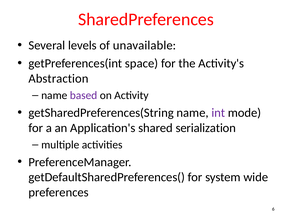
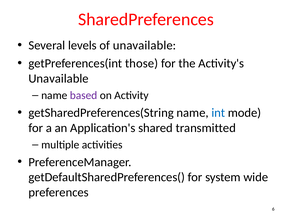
space: space -> those (142, 63)
Abstraction: Abstraction -> Unavailable (59, 79)
int colour: purple -> blue (218, 113)
serialization: serialization -> transmitted (206, 128)
